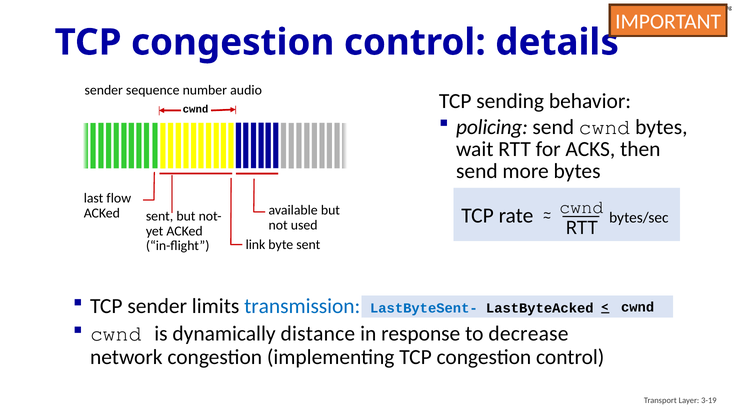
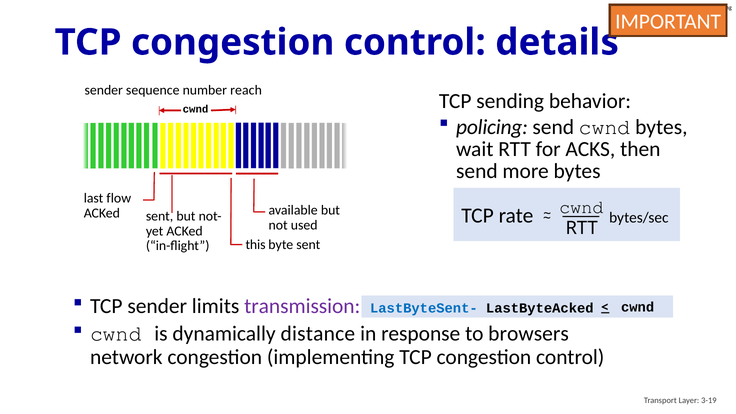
audio: audio -> reach (246, 90)
link: link -> this (256, 245)
transmission colour: blue -> purple (302, 306)
decrease: decrease -> browsers (529, 334)
